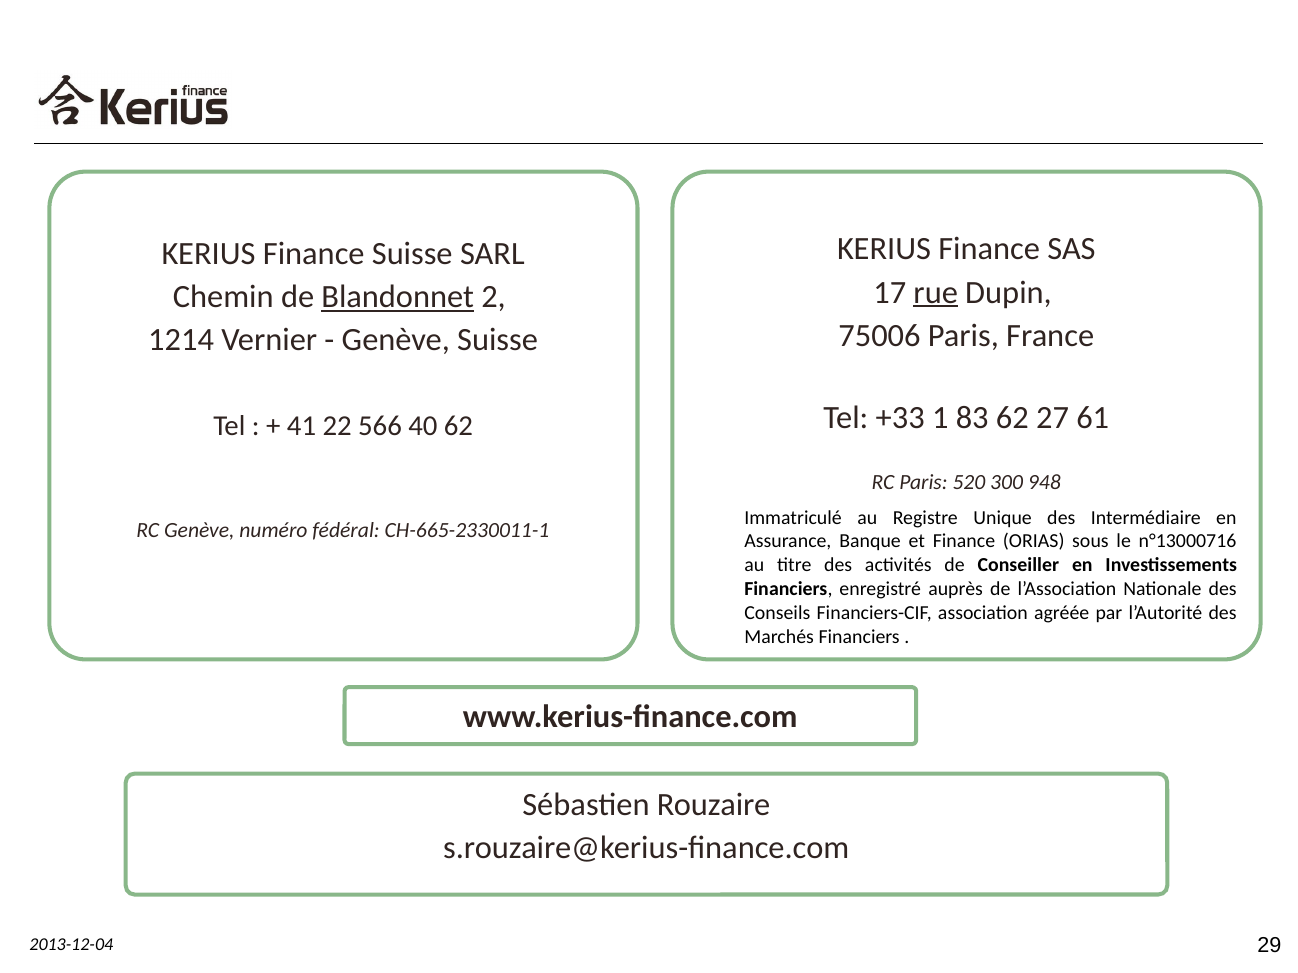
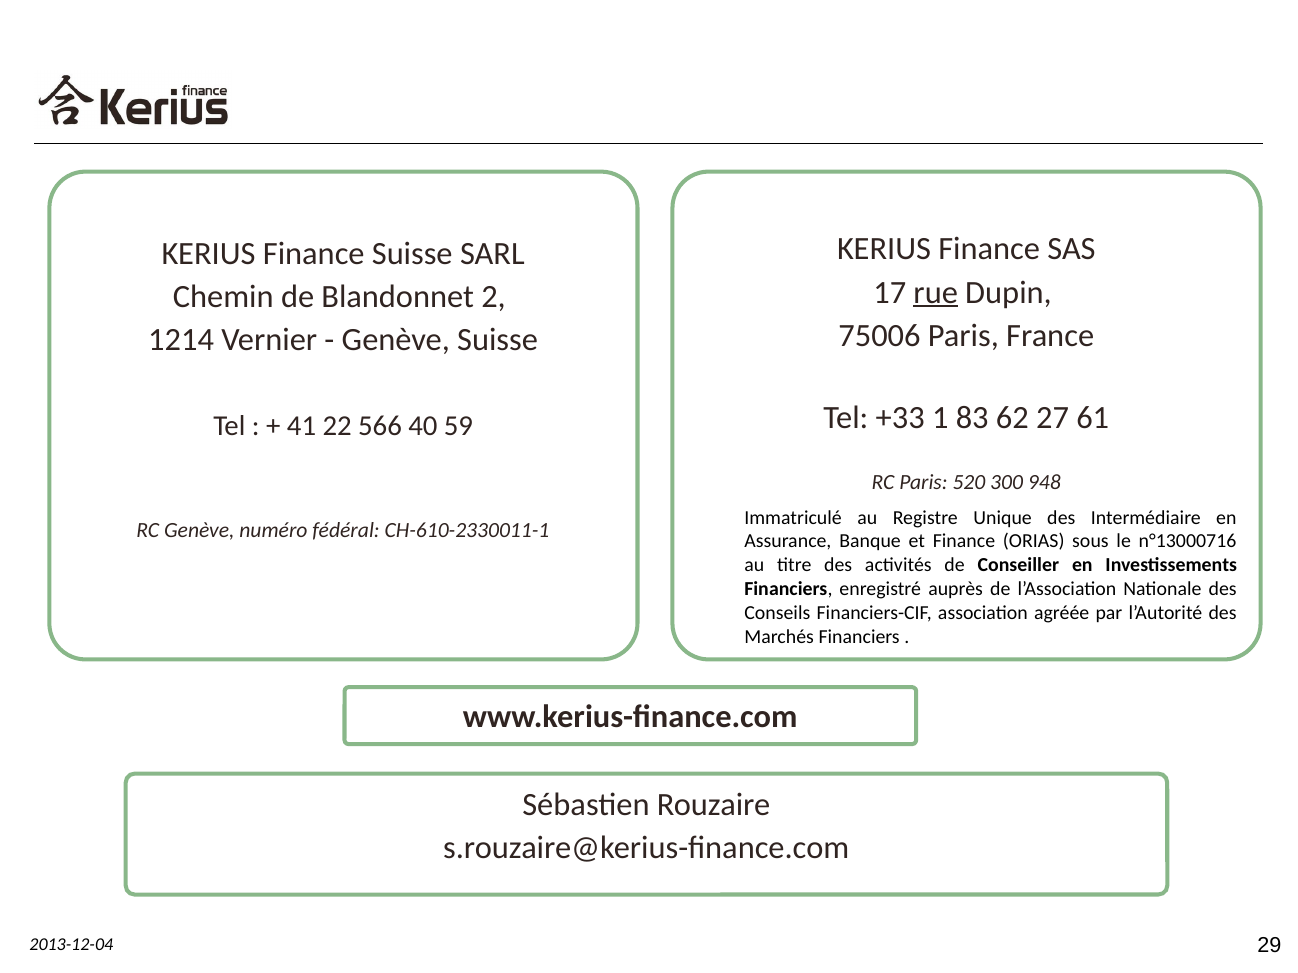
Blandonnet underline: present -> none (398, 297)
40 62: 62 -> 59 (458, 426)
CH-665-2330011-1: CH-665-2330011-1 -> CH-610-2330011-1 (467, 531)
